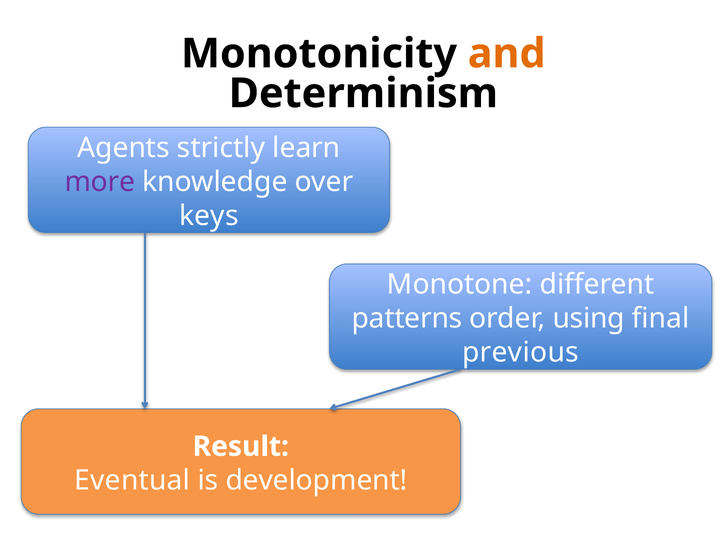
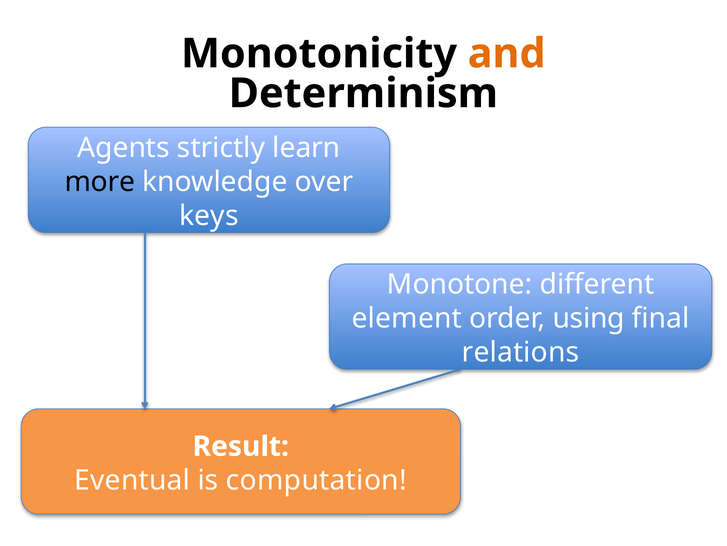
more colour: purple -> black (100, 182)
patterns: patterns -> element (407, 318)
previous: previous -> relations (521, 352)
development: development -> computation (316, 480)
